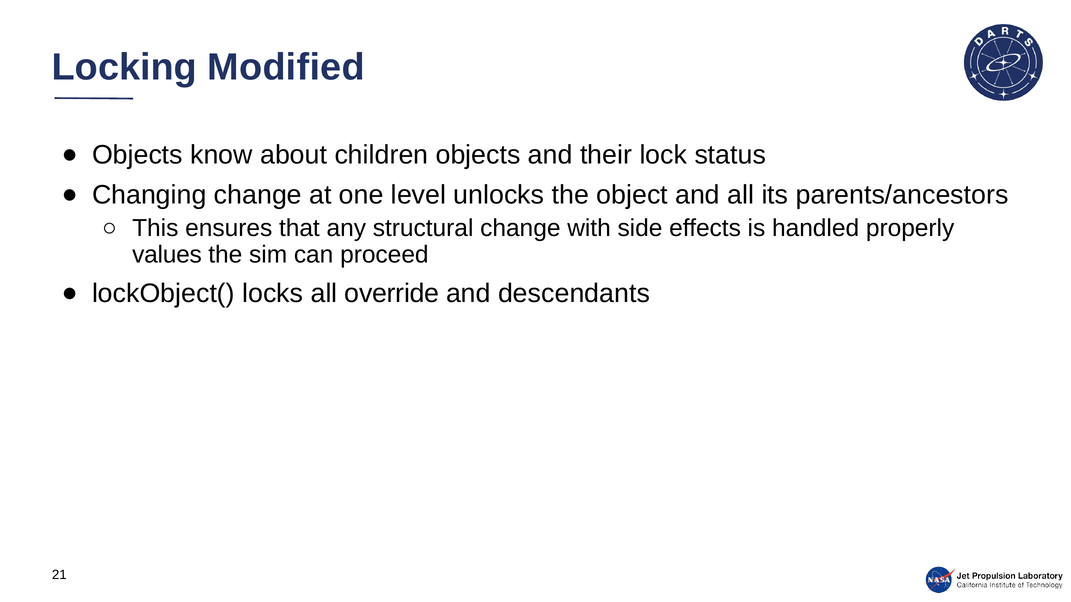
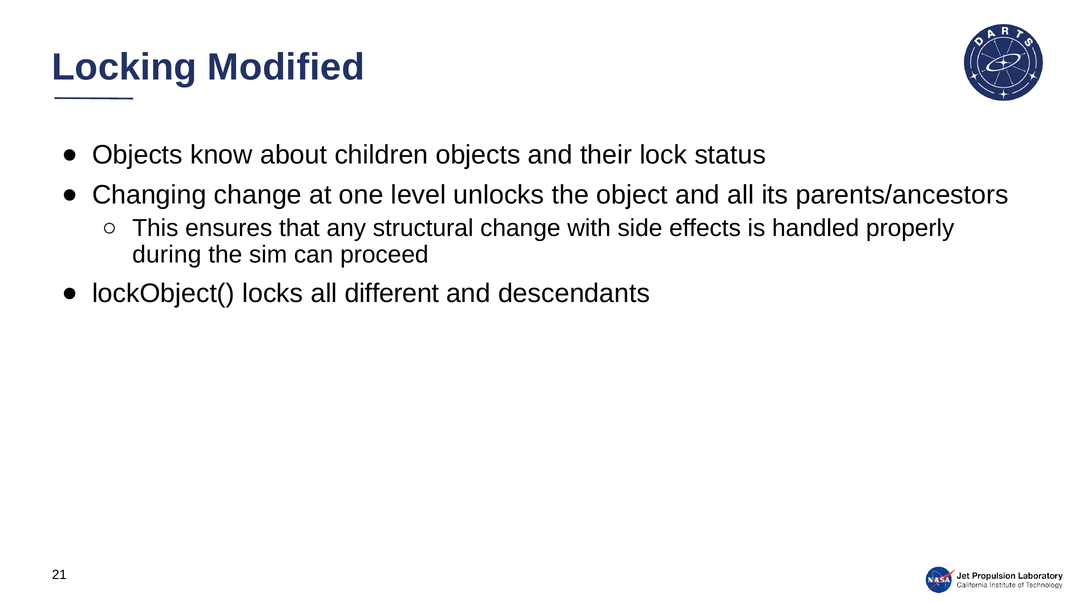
values: values -> during (167, 255)
override: override -> different (392, 294)
